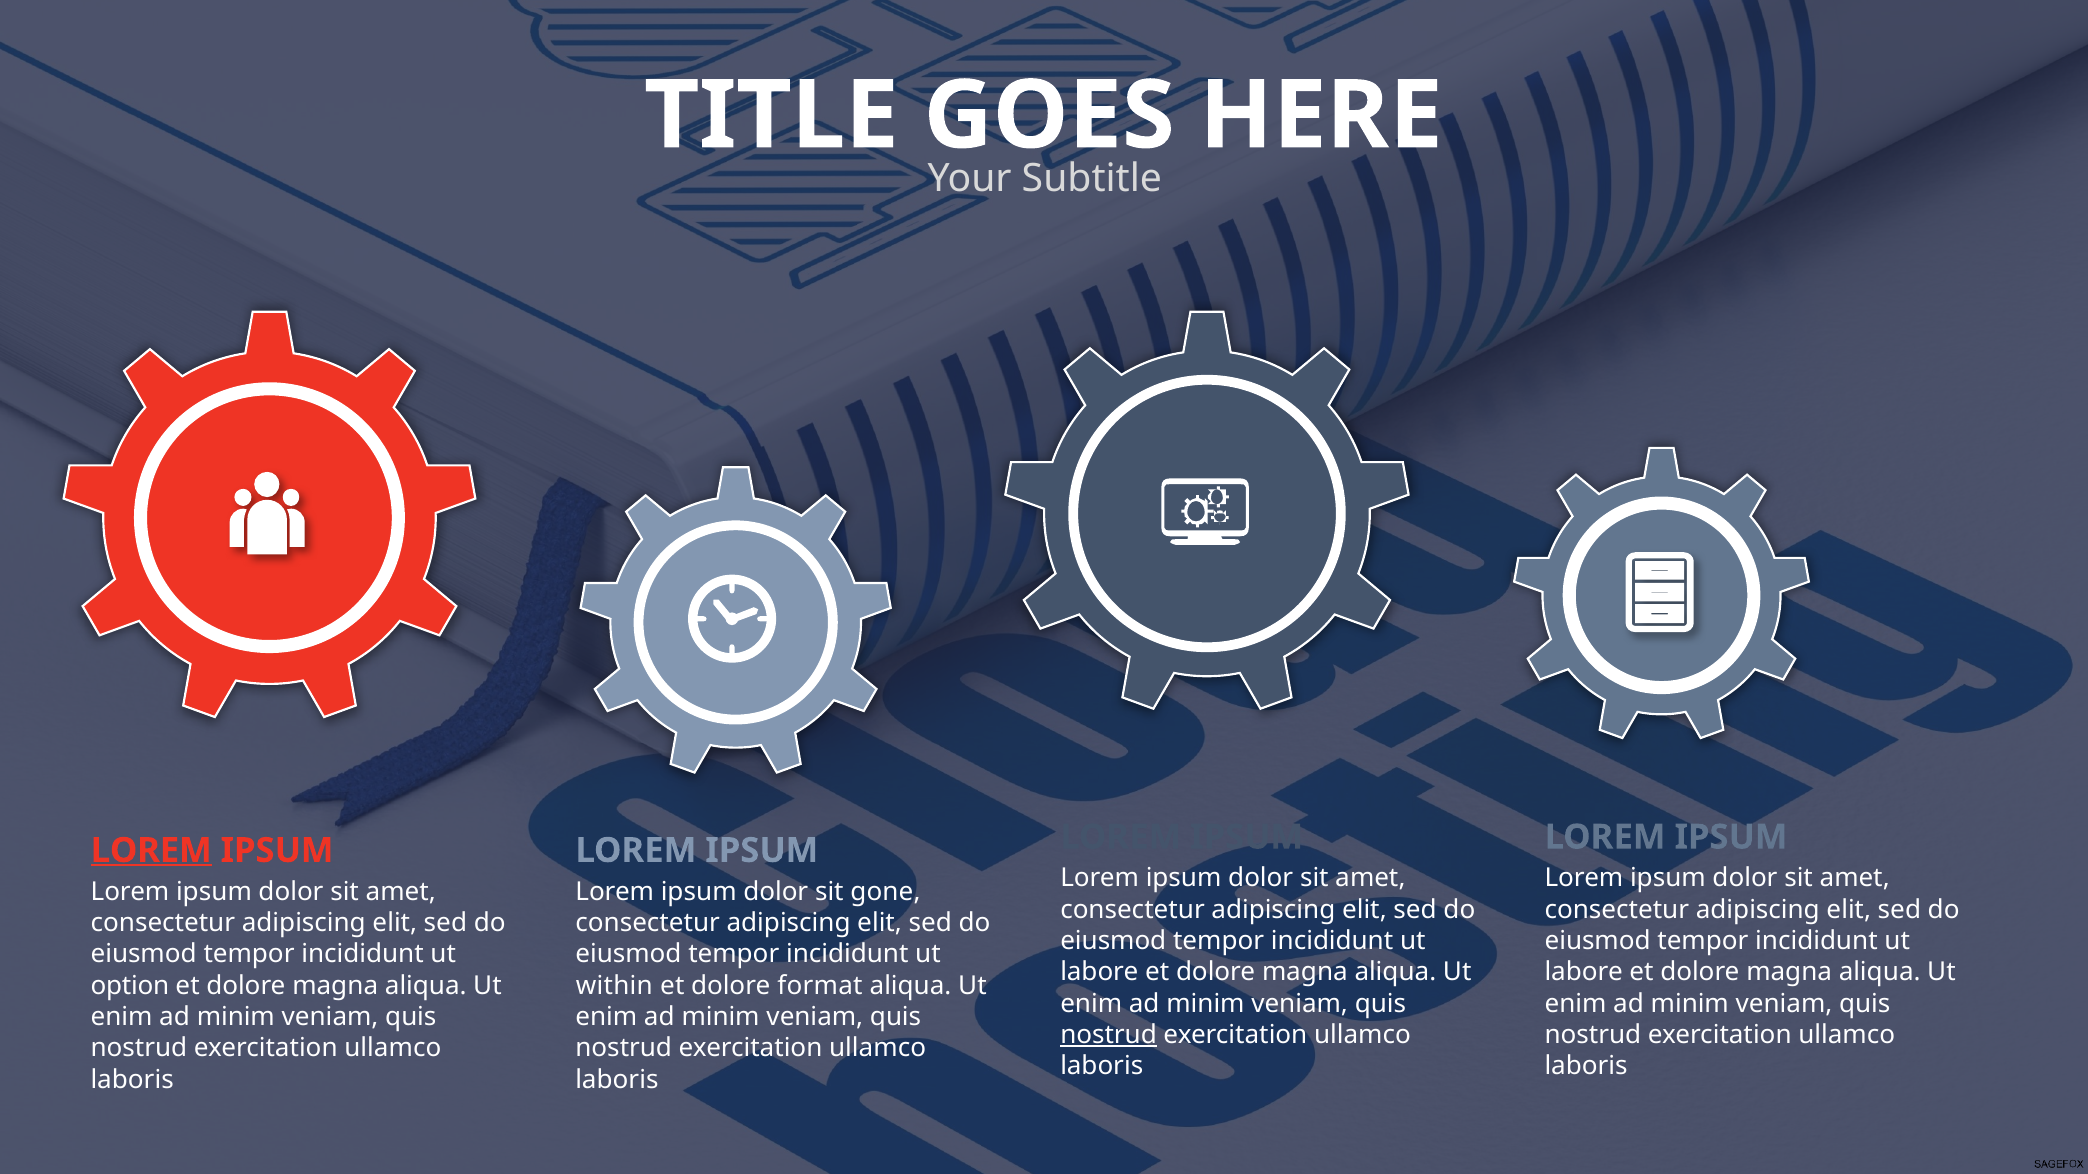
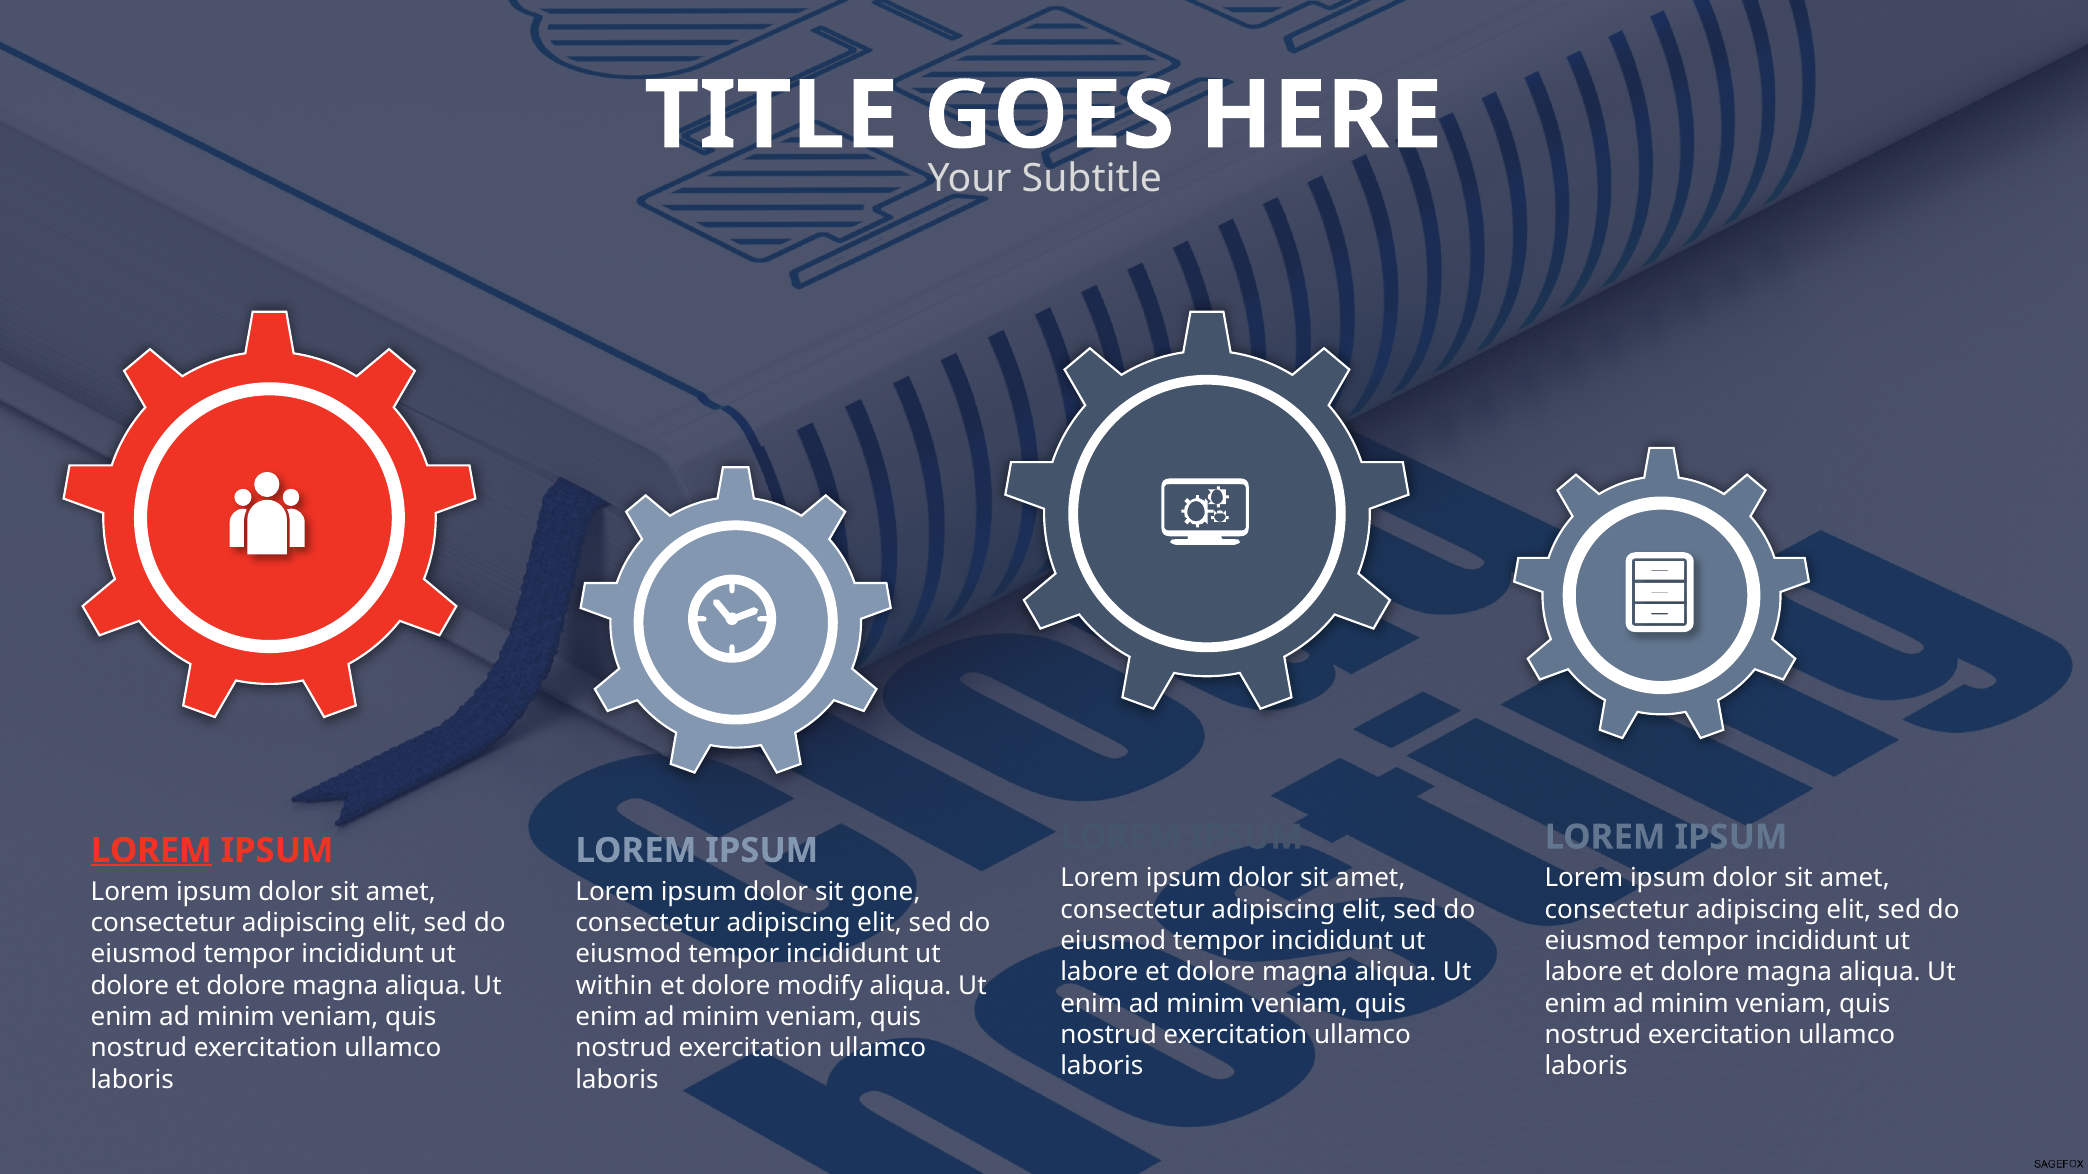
option: option -> dolore (130, 986)
format: format -> modify (820, 986)
nostrud underline: present -> none (1109, 1035)
